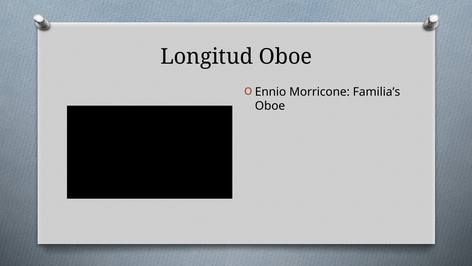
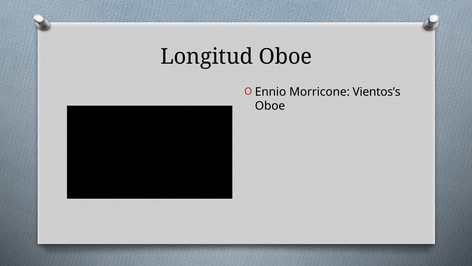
Familia’s: Familia’s -> Vientos’s (377, 92)
